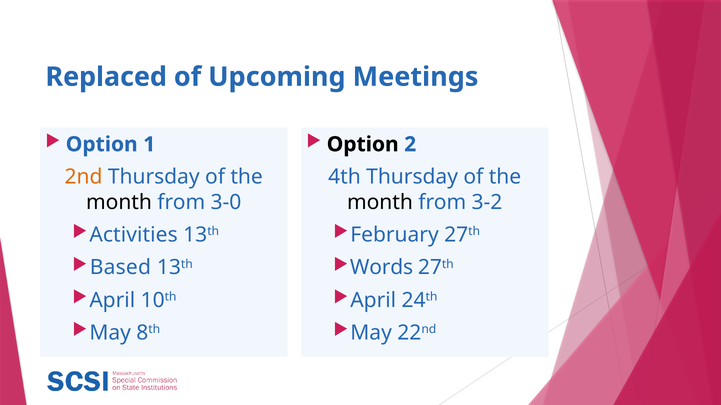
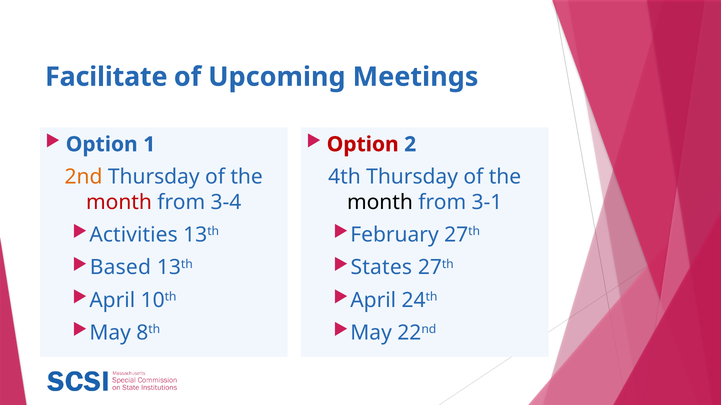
Replaced: Replaced -> Facilitate (106, 77)
Option colour: black -> red (363, 145)
month colour: black -> red (119, 202)
3-0: 3-0 -> 3-4 (226, 202)
3-2: 3-2 -> 3-1 (487, 202)
Words: Words -> States (381, 268)
